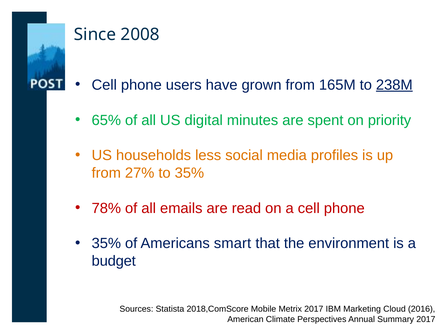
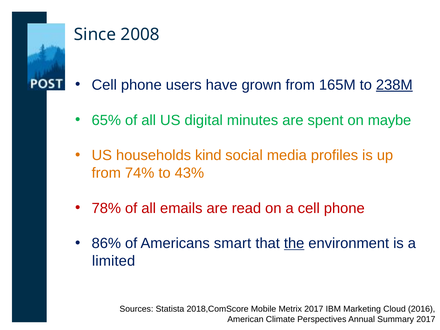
priority: priority -> maybe (390, 120)
less: less -> kind (208, 155)
27%: 27% -> 74% (140, 173)
to 35%: 35% -> 43% (189, 173)
35%: 35% -> 86% (106, 243)
the underline: none -> present (294, 243)
budget: budget -> limited (114, 261)
